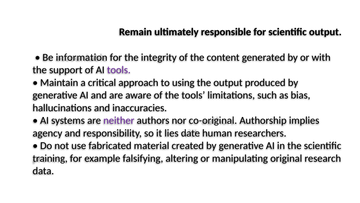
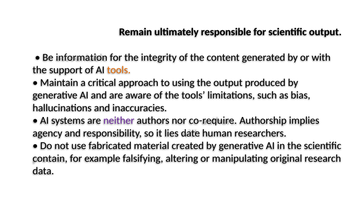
tools colour: purple -> orange (119, 70)
co-original: co-original -> co-require (213, 120)
training: training -> contain (50, 158)
